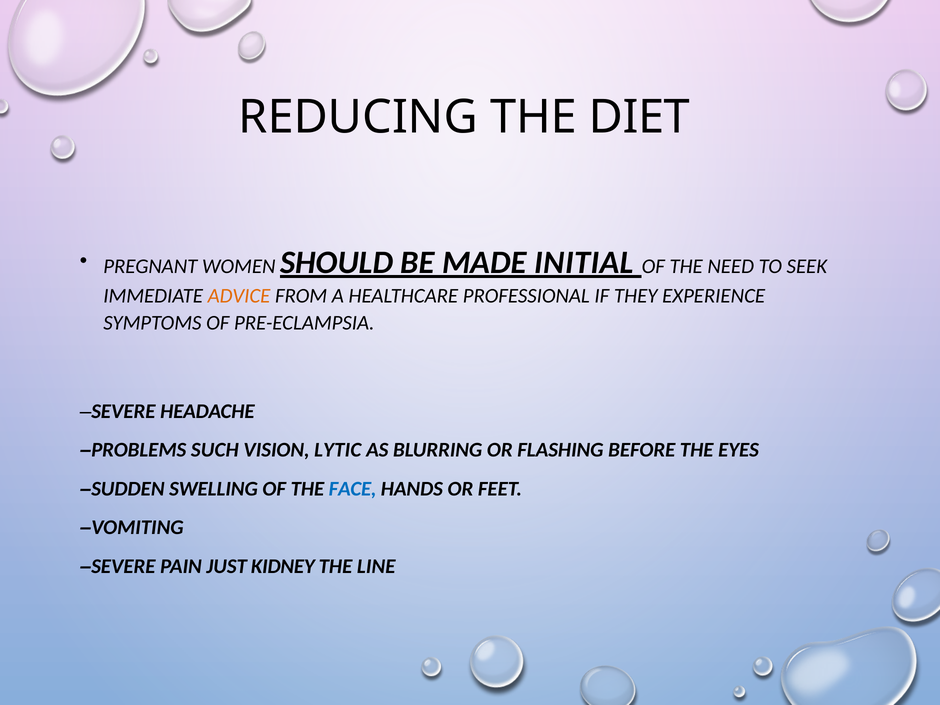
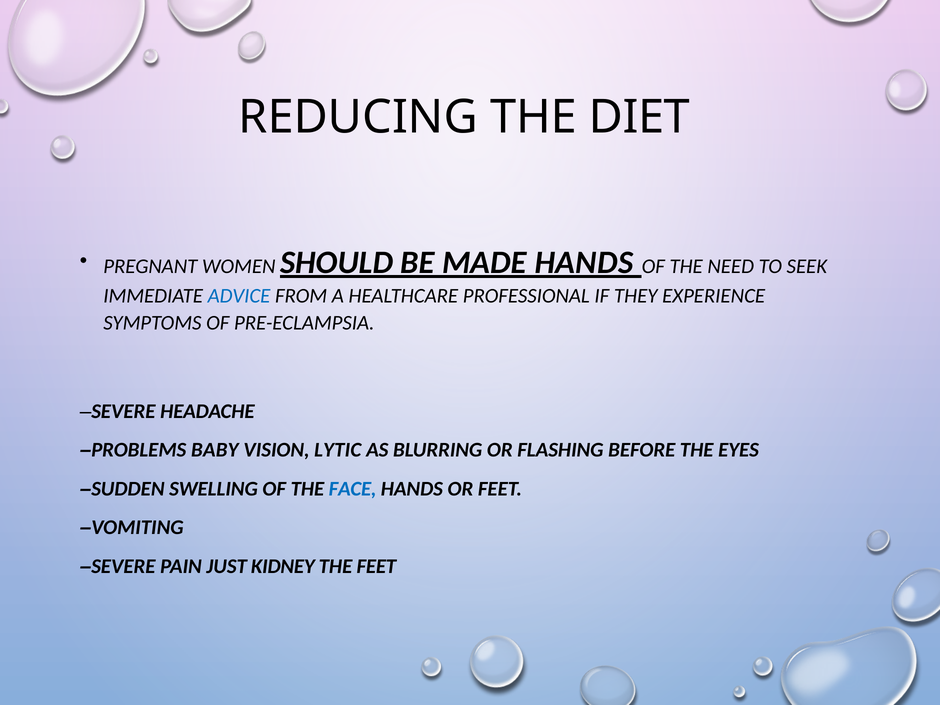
MADE INITIAL: INITIAL -> HANDS (584, 262)
ADVICE colour: orange -> blue (239, 296)
SUCH: SUCH -> BABY (215, 450)
THE LINE: LINE -> FEET (376, 566)
